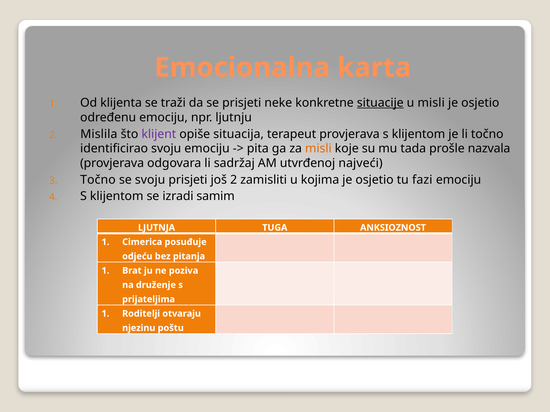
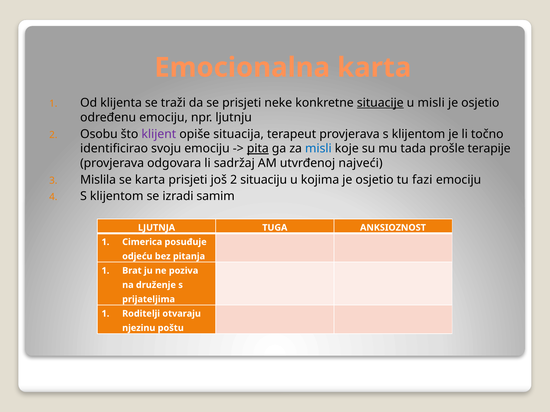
Mislila: Mislila -> Osobu (99, 134)
pita underline: none -> present (258, 149)
misli colour: orange -> blue (318, 149)
nazvala: nazvala -> terapije (489, 149)
Točno: Točno -> Mislila (98, 180)
se svoju: svoju -> karta (150, 180)
zamisliti: zamisliti -> situaciju (264, 180)
